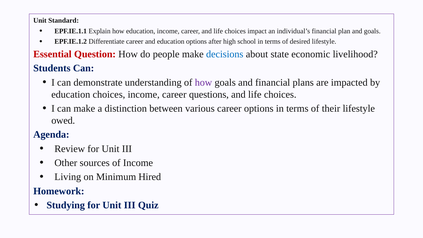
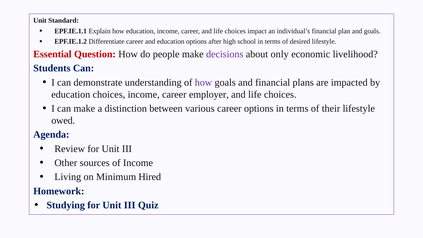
decisions colour: blue -> purple (225, 54)
state: state -> only (280, 54)
questions: questions -> employer (209, 94)
